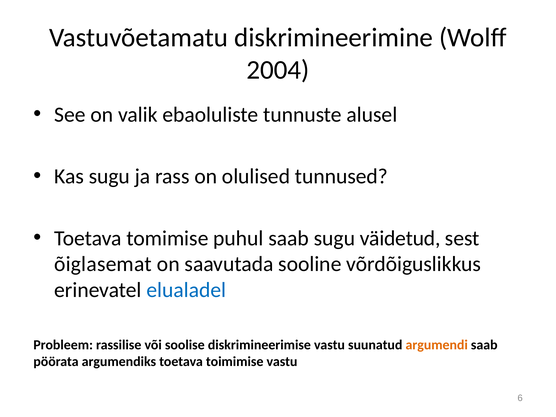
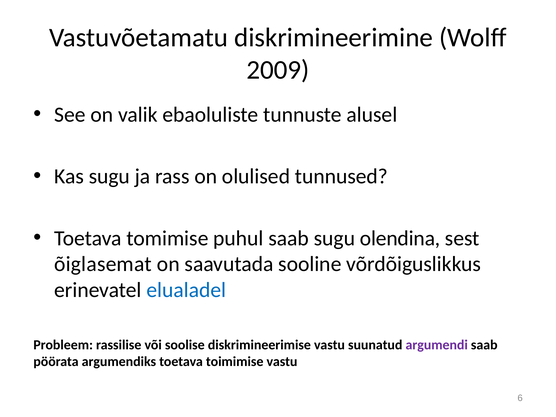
2004: 2004 -> 2009 (278, 70)
väidetud: väidetud -> olendina (400, 238)
argumendi colour: orange -> purple (437, 345)
